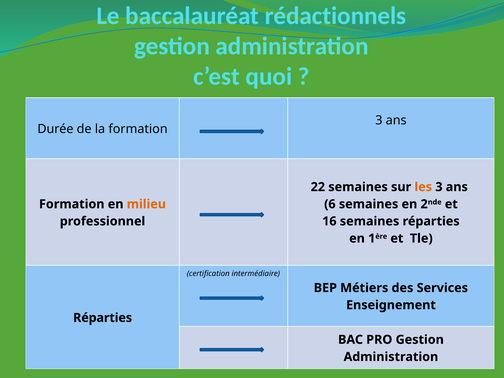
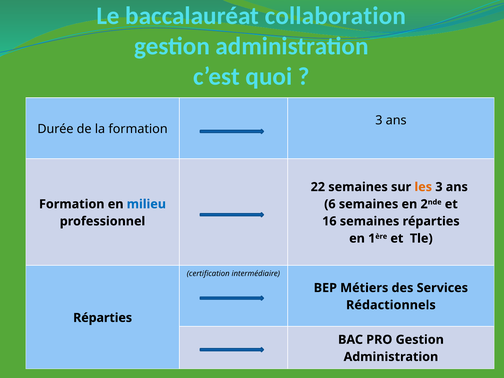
rédactionnels: rédactionnels -> collaboration (335, 16)
milieu colour: orange -> blue (146, 204)
Enseignement: Enseignement -> Rédactionnels (391, 305)
